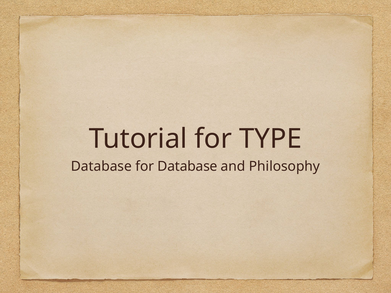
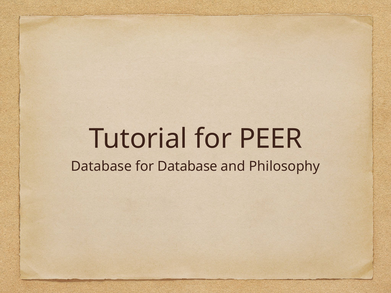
TYPE: TYPE -> PEER (271, 139)
